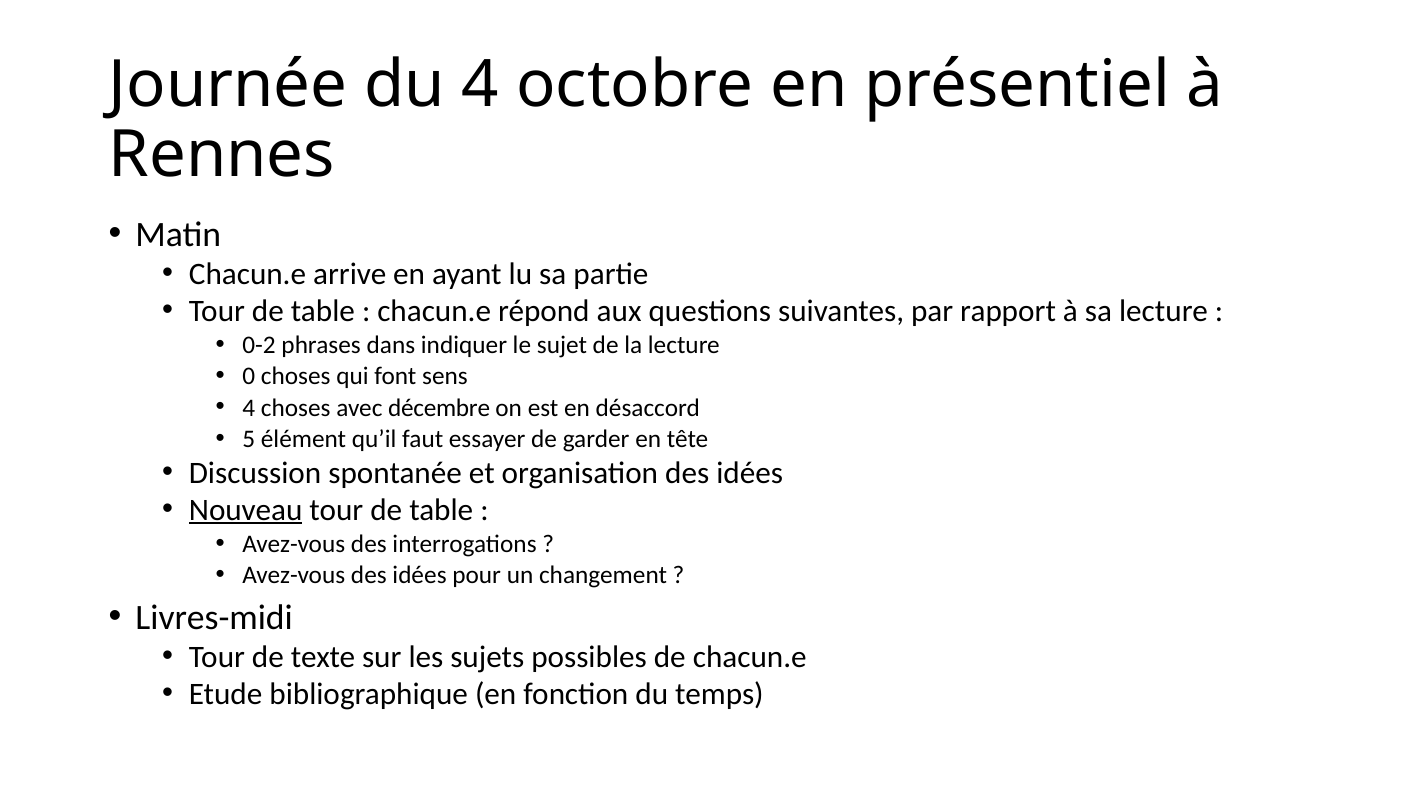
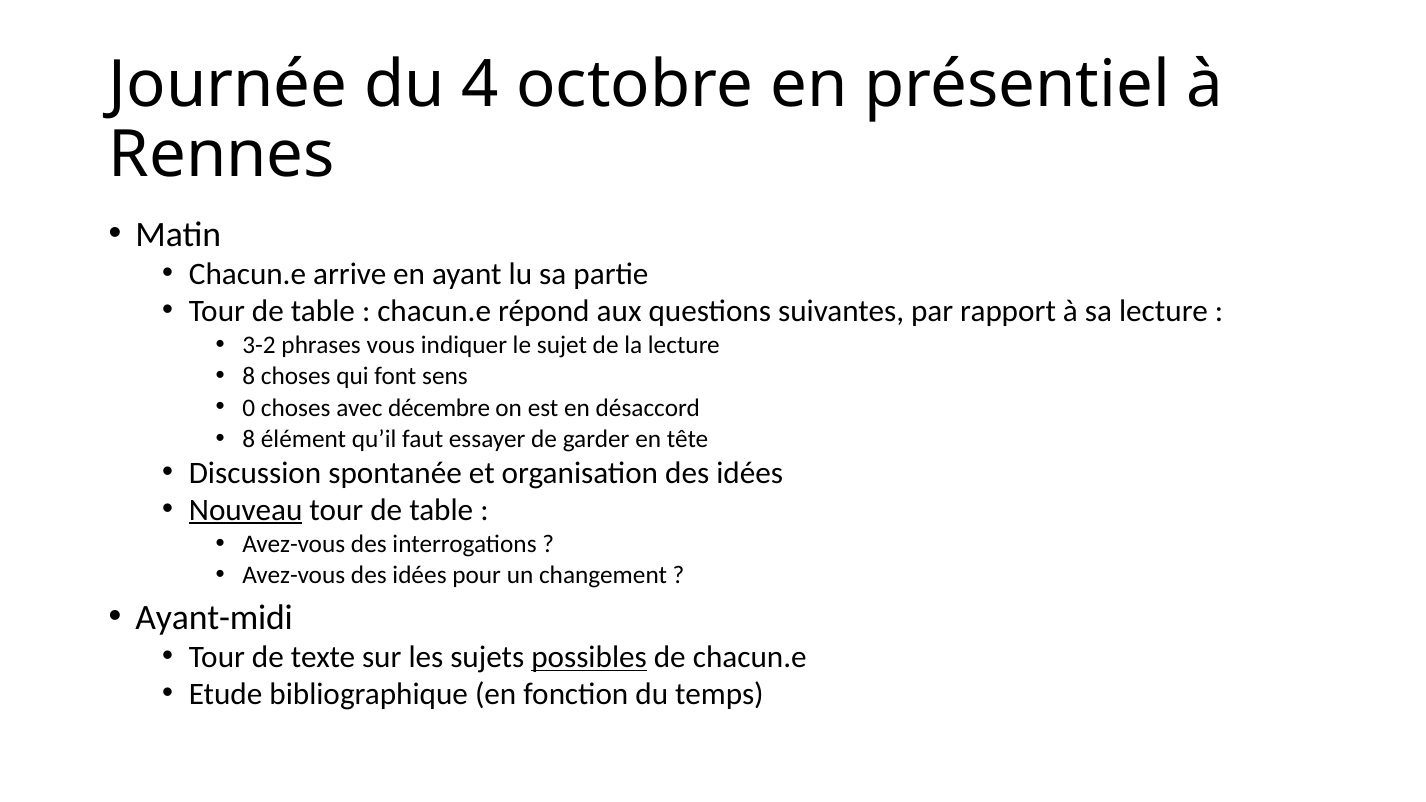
0-2: 0-2 -> 3-2 (259, 345)
dans: dans -> vous (391, 345)
0: 0 -> 8 (249, 377)
4: 4 -> 0 (249, 408)
5: 5 -> 8 (249, 439)
Livres-midi: Livres-midi -> Ayant-midi (214, 618)
possibles underline: none -> present (589, 657)
